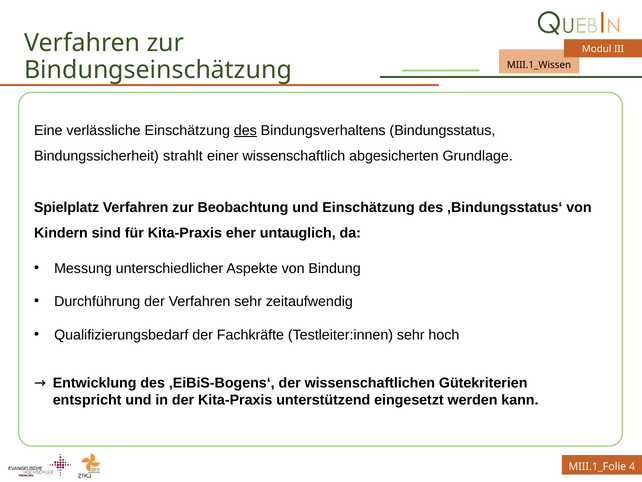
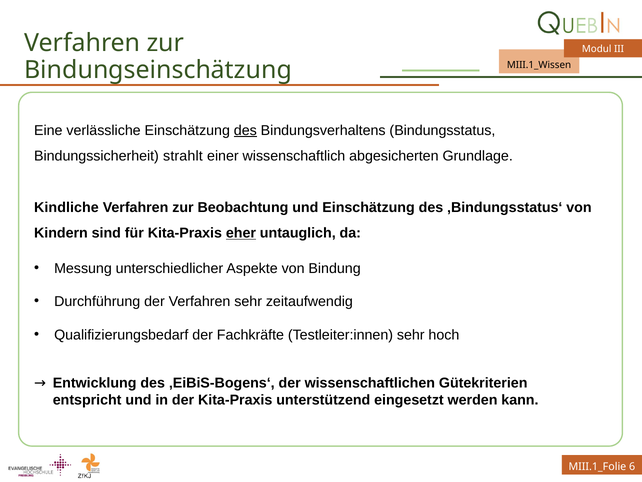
Spielplatz: Spielplatz -> Kindliche (66, 207)
eher underline: none -> present (241, 233)
4: 4 -> 6 (632, 466)
